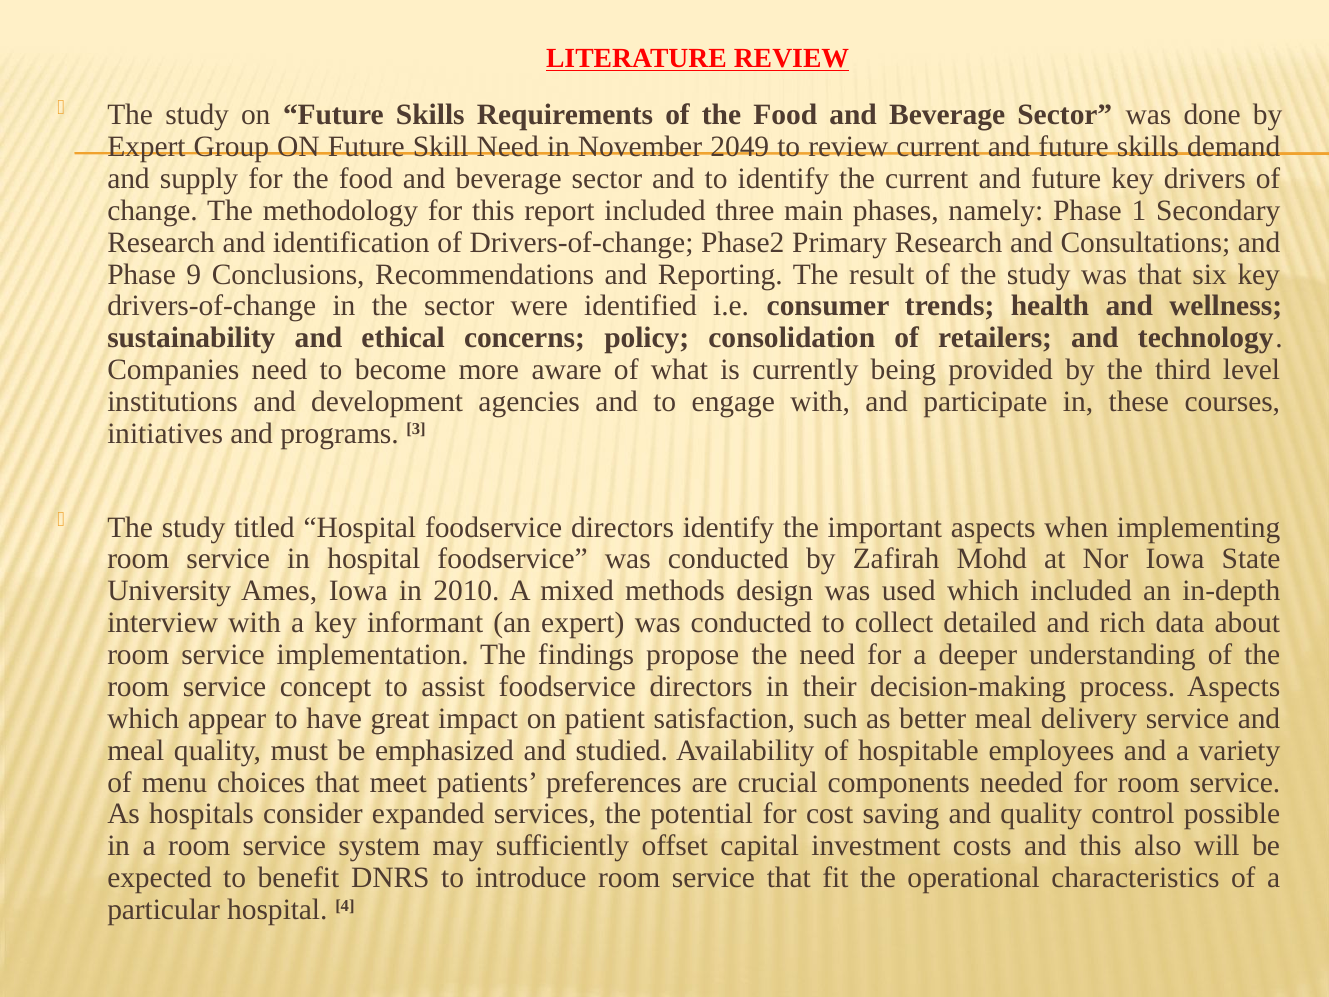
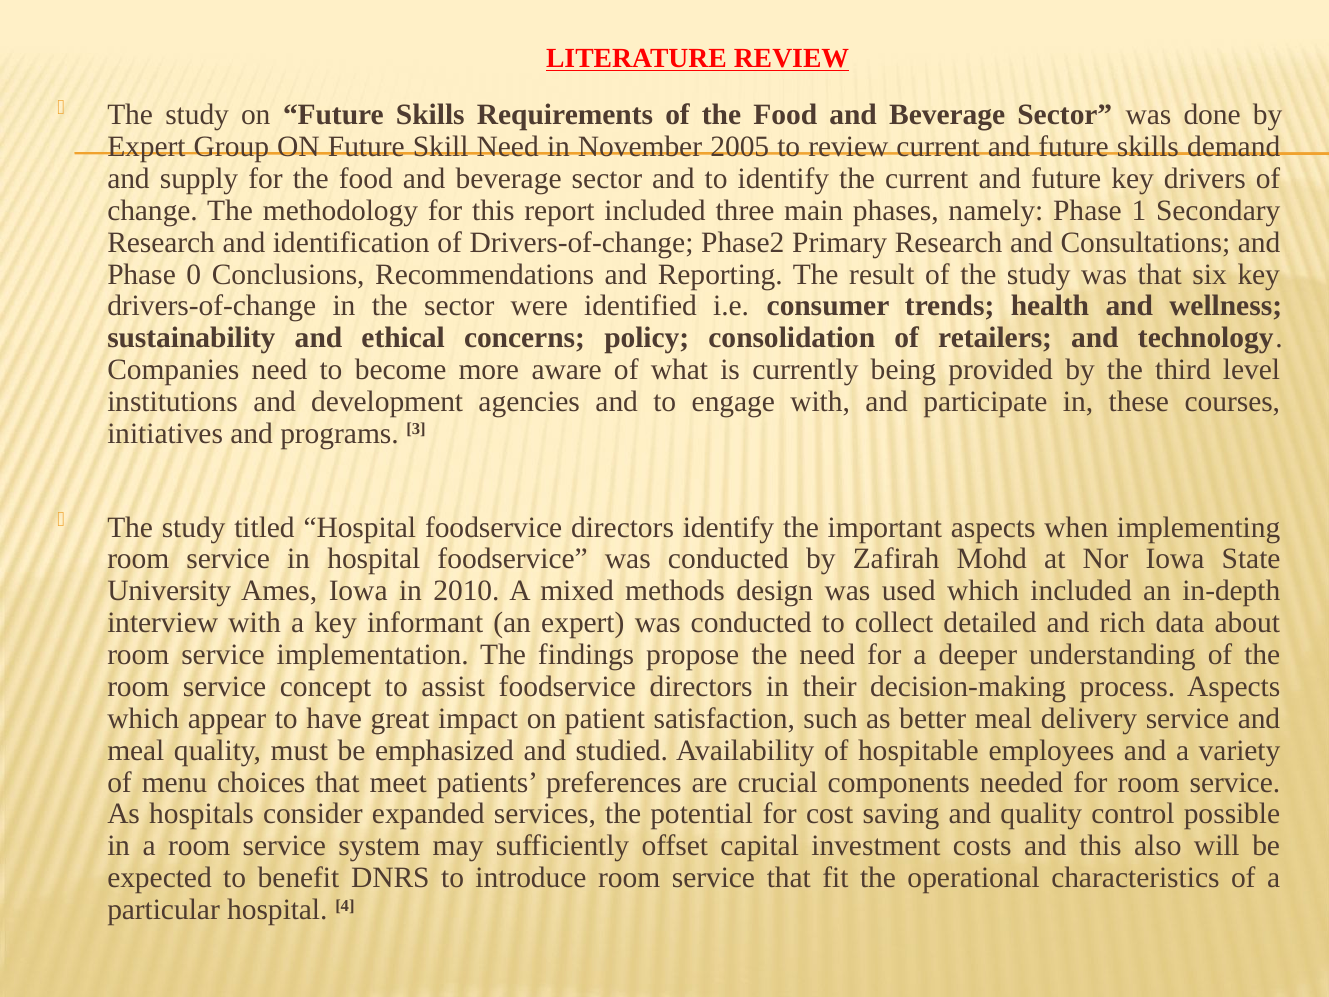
2049: 2049 -> 2005 (740, 147)
9: 9 -> 0 (194, 274)
